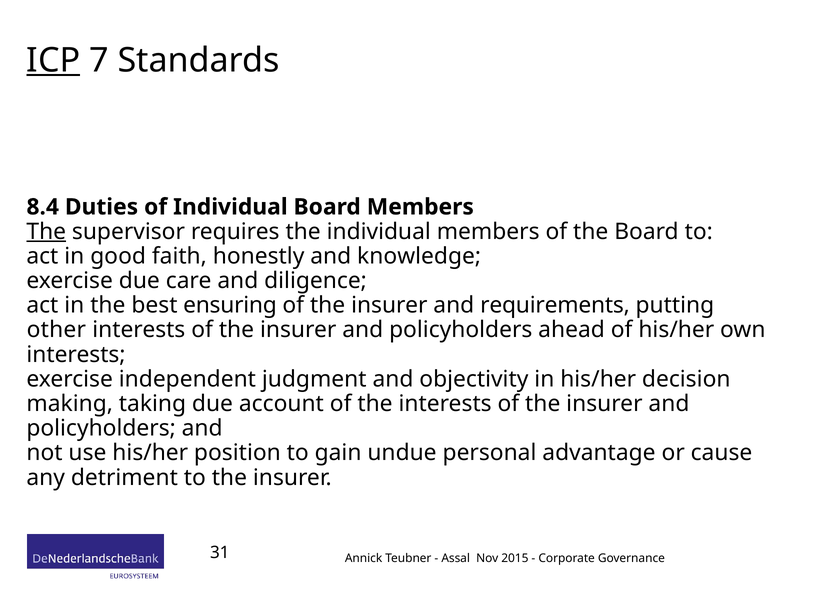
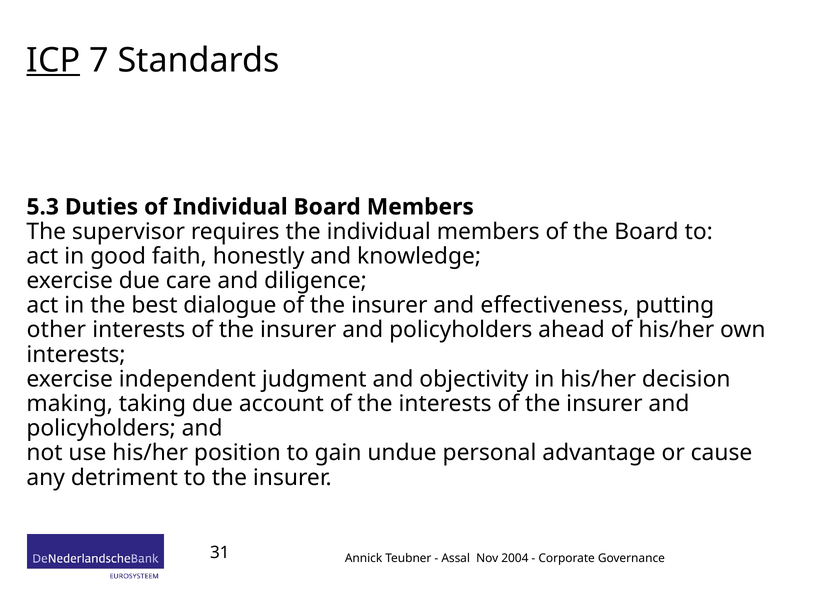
8.4: 8.4 -> 5.3 (43, 207)
The underline: present -> none (46, 232)
ensuring: ensuring -> dialogue (230, 305)
requirements: requirements -> effectiveness (555, 305)
2015: 2015 -> 2004 (515, 558)
